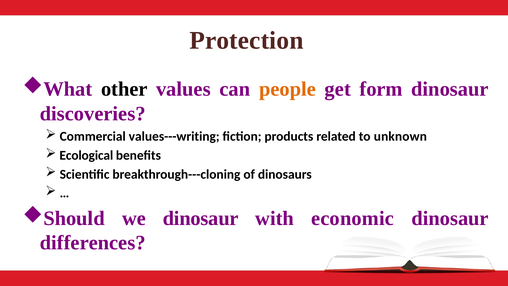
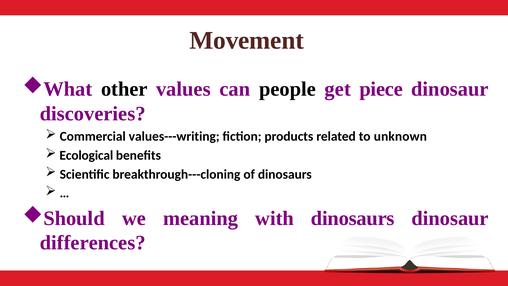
Protection: Protection -> Movement (247, 40)
people colour: orange -> black (287, 89)
form: form -> piece (381, 89)
we dinosaur: dinosaur -> meaning (201, 218)
with economic: economic -> dinosaurs (353, 218)
